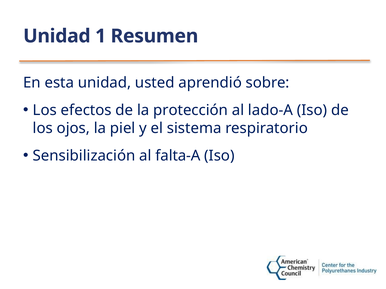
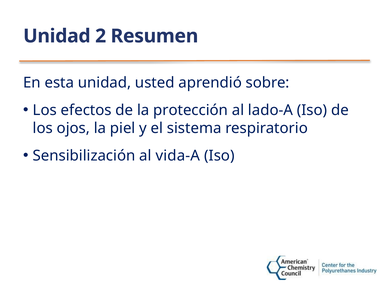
1: 1 -> 2 (101, 36)
falta-A: falta-A -> vida-A (178, 156)
